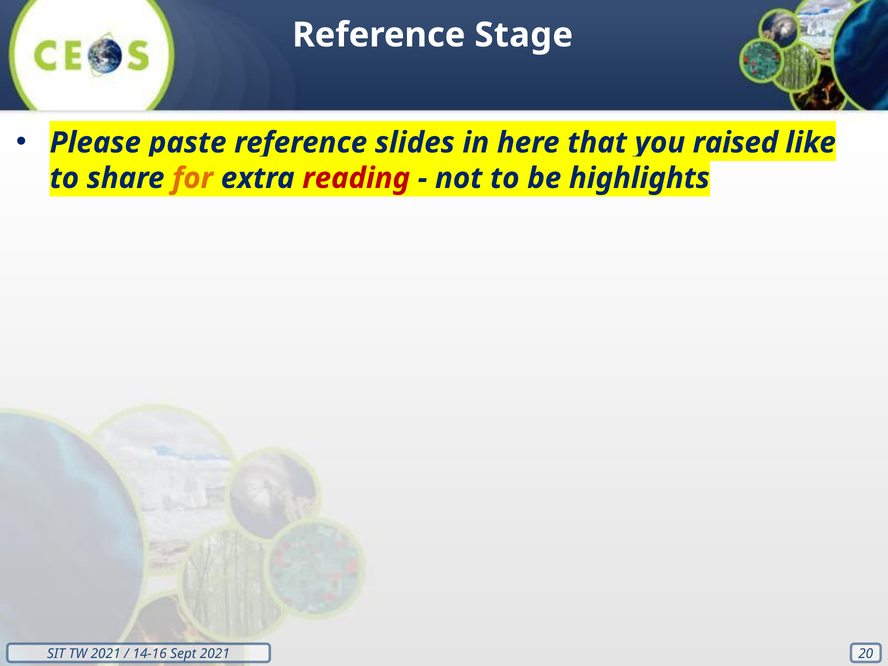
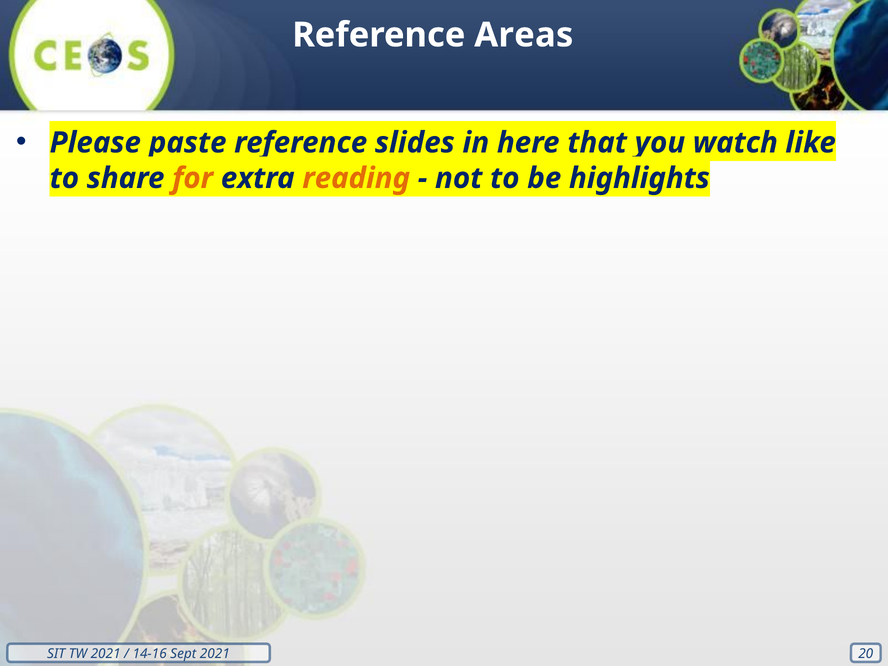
Stage: Stage -> Areas (524, 35)
raised: raised -> watch (735, 143)
reading colour: red -> orange (356, 178)
